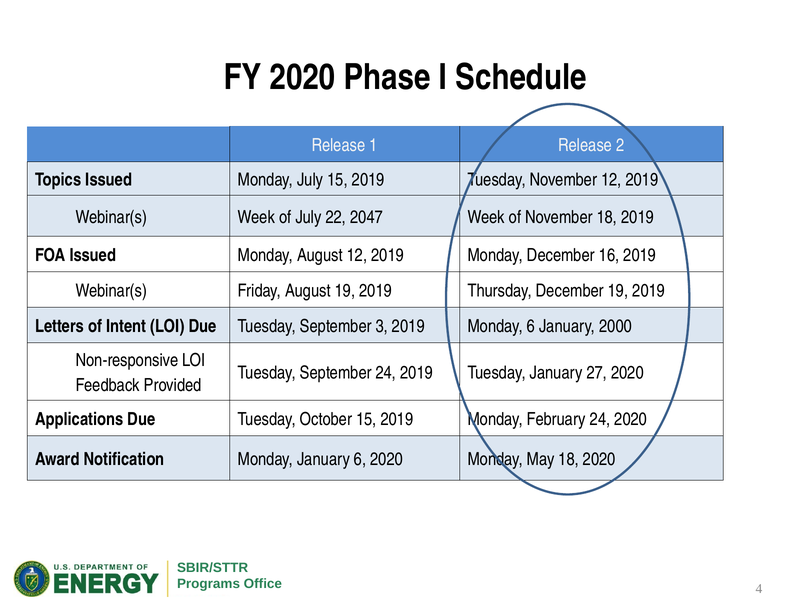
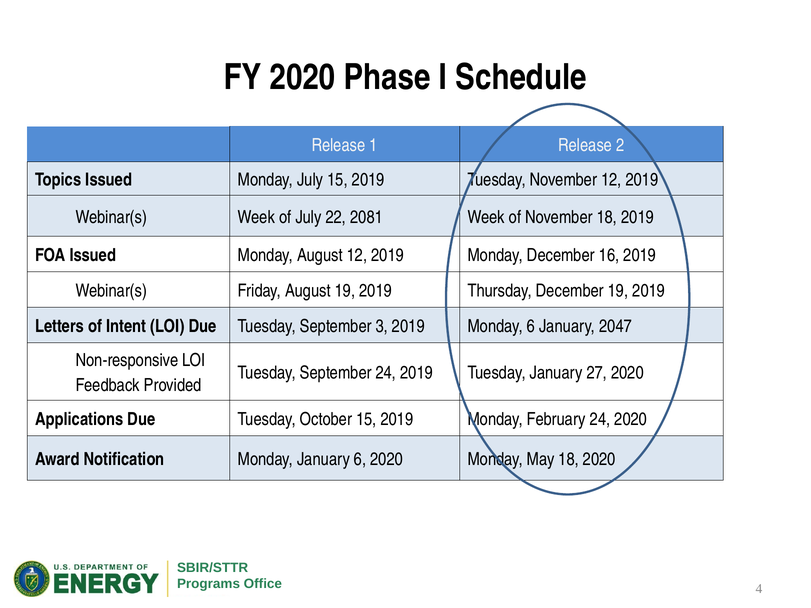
2047: 2047 -> 2081 (367, 217)
2000: 2000 -> 2047 (616, 326)
